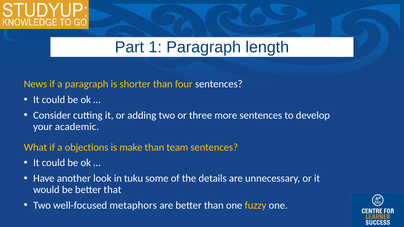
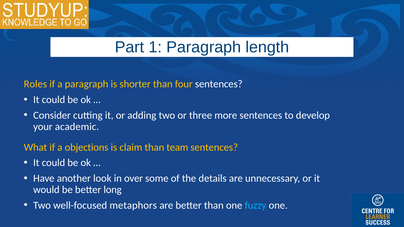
News: News -> Roles (35, 84)
make: make -> claim (131, 147)
tuku: tuku -> over (134, 179)
that: that -> long (113, 190)
fuzzy colour: yellow -> light blue (256, 205)
